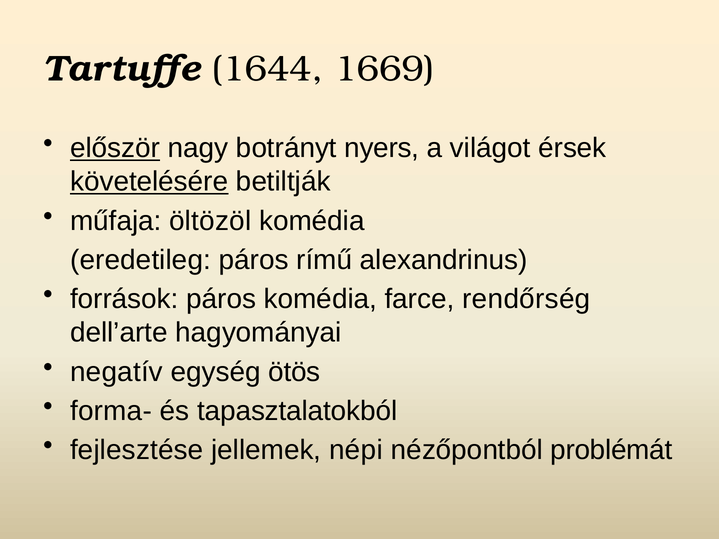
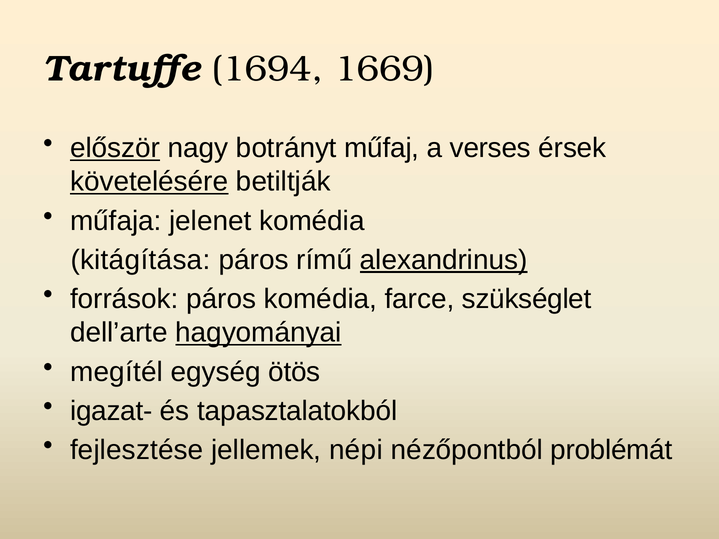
1644: 1644 -> 1694 (267, 69)
nyers: nyers -> műfaj (382, 148)
világot: világot -> verses (490, 148)
öltözöl: öltözöl -> jelenet (210, 221)
eredetileg: eredetileg -> kitágítása (140, 260)
alexandrinus underline: none -> present (444, 260)
rendőrség: rendőrség -> szükséglet (527, 299)
hagyományai underline: none -> present (258, 333)
negatív: negatív -> megítél (117, 372)
forma-: forma- -> igazat- (111, 411)
